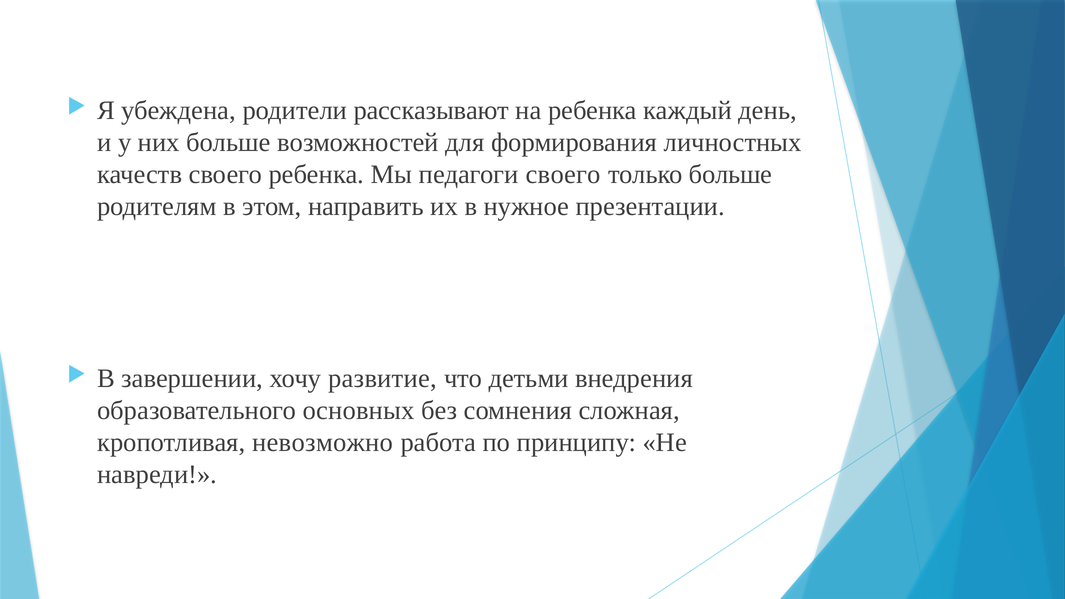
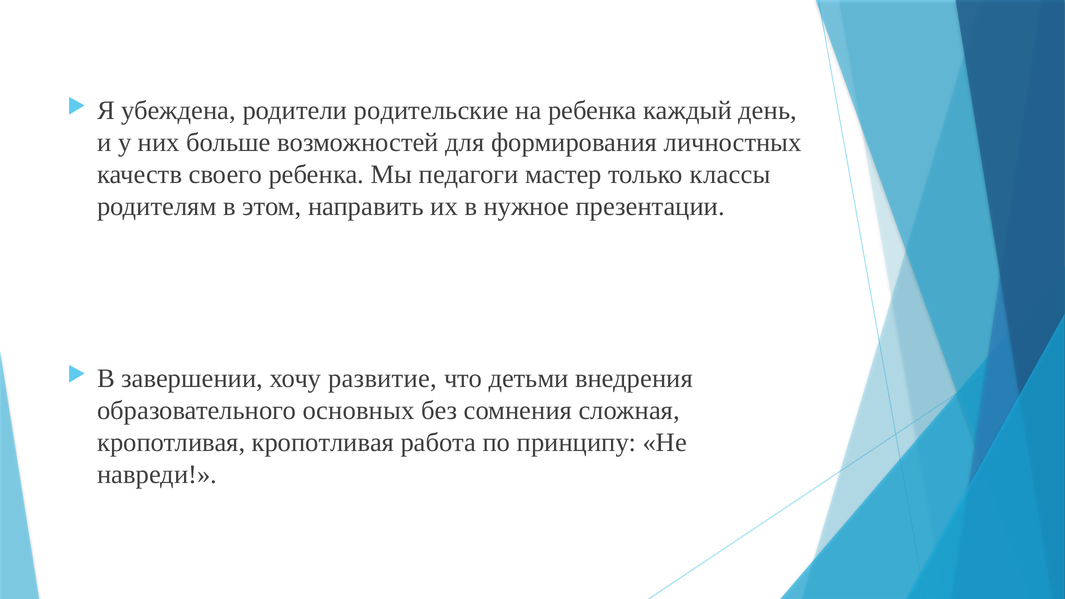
рассказывают: рассказывают -> родительские (431, 110)
педагоги своего: своего -> мастер (563, 174)
только больше: больше -> классы (730, 174)
кропотливая невозможно: невозможно -> кропотливая (323, 442)
